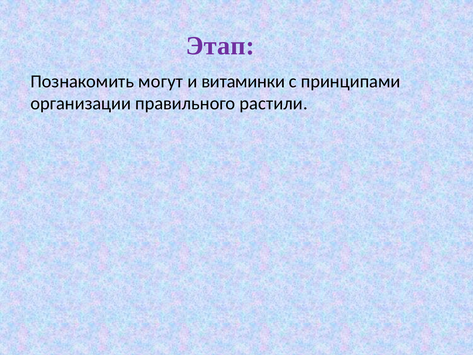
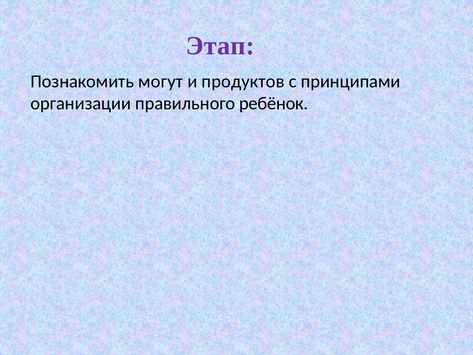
витаминки: витаминки -> продуктов (243, 81)
растили: растили -> ребёнок (274, 104)
